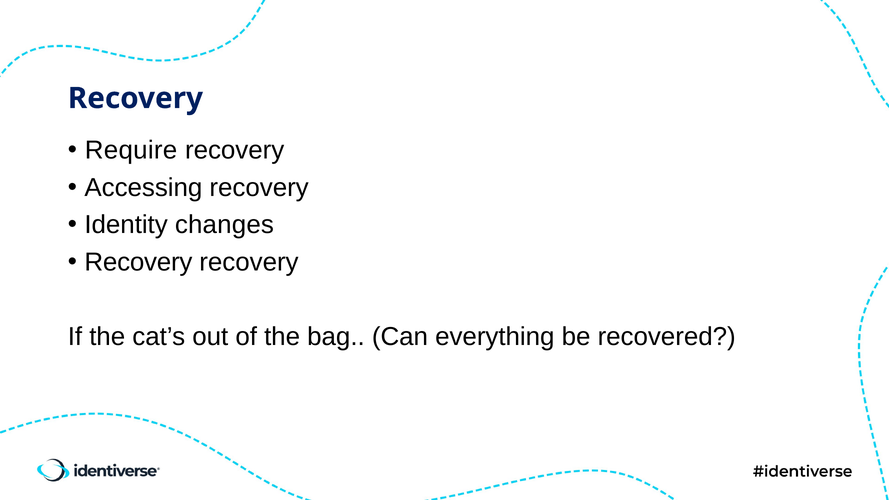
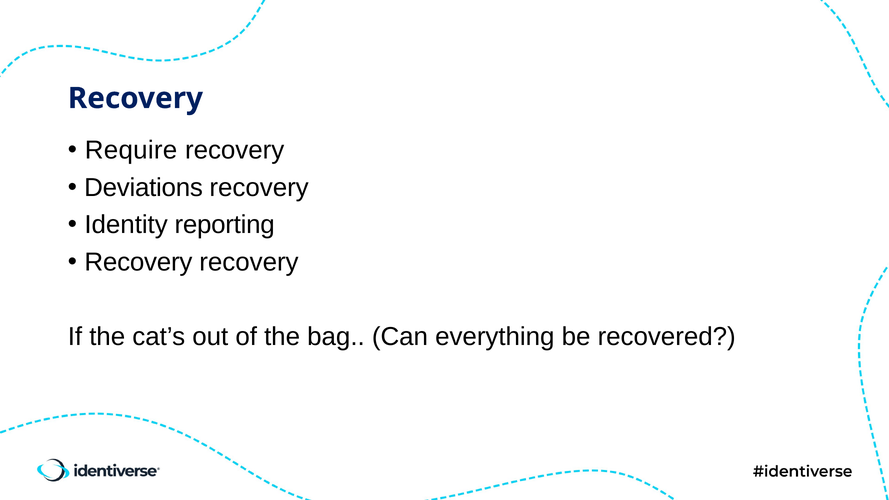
Accessing: Accessing -> Deviations (144, 188)
changes: changes -> reporting (225, 225)
